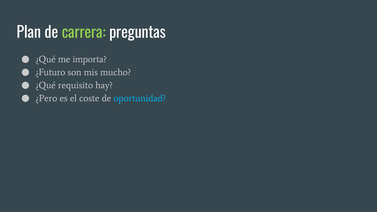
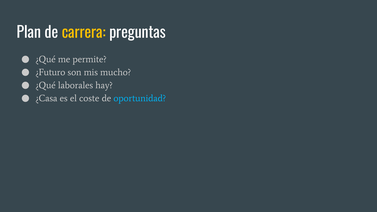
carrera colour: light green -> yellow (84, 33)
importa: importa -> permite (90, 59)
requisito: requisito -> laborales (76, 85)
¿Pero: ¿Pero -> ¿Casa (46, 98)
